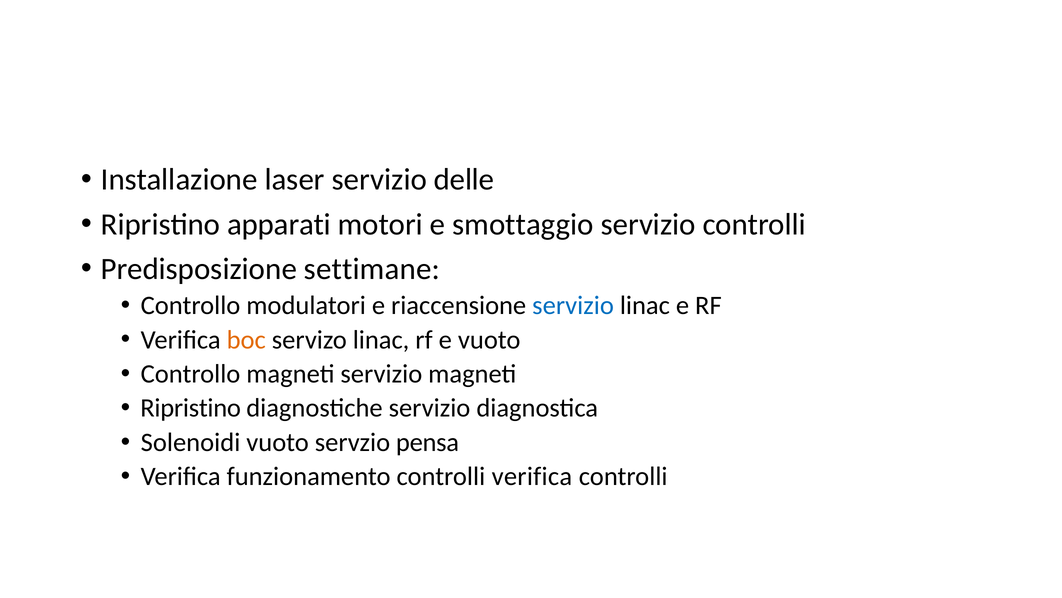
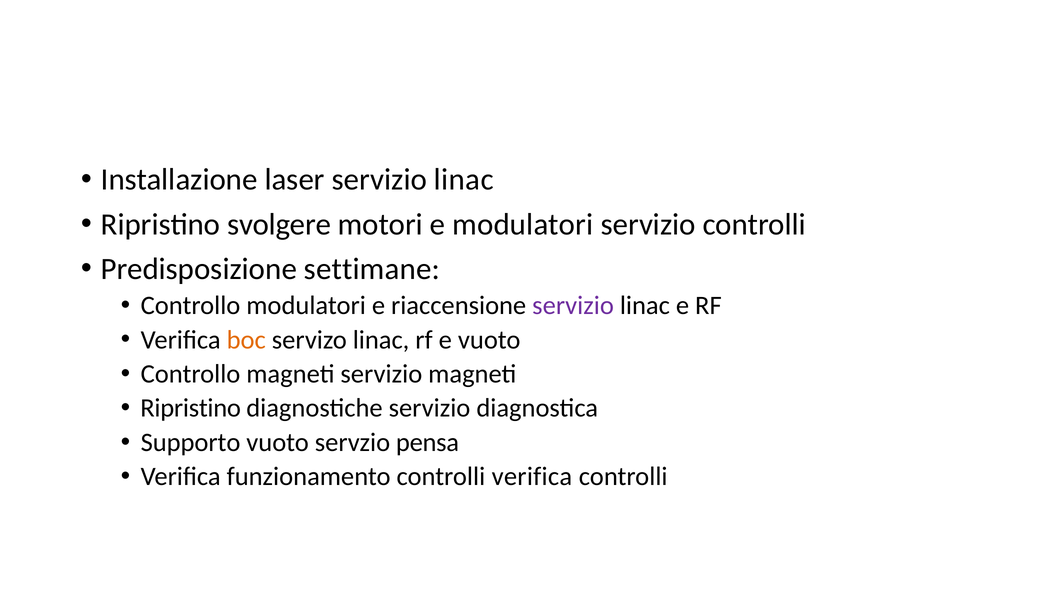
laser servizio delle: delle -> linac (464, 180)
apparati: apparati -> svolgere (279, 224)
e smottaggio: smottaggio -> modulatori (523, 224)
servizio colour: blue -> purple (573, 305)
Solenoidi: Solenoidi -> Supporto (191, 442)
